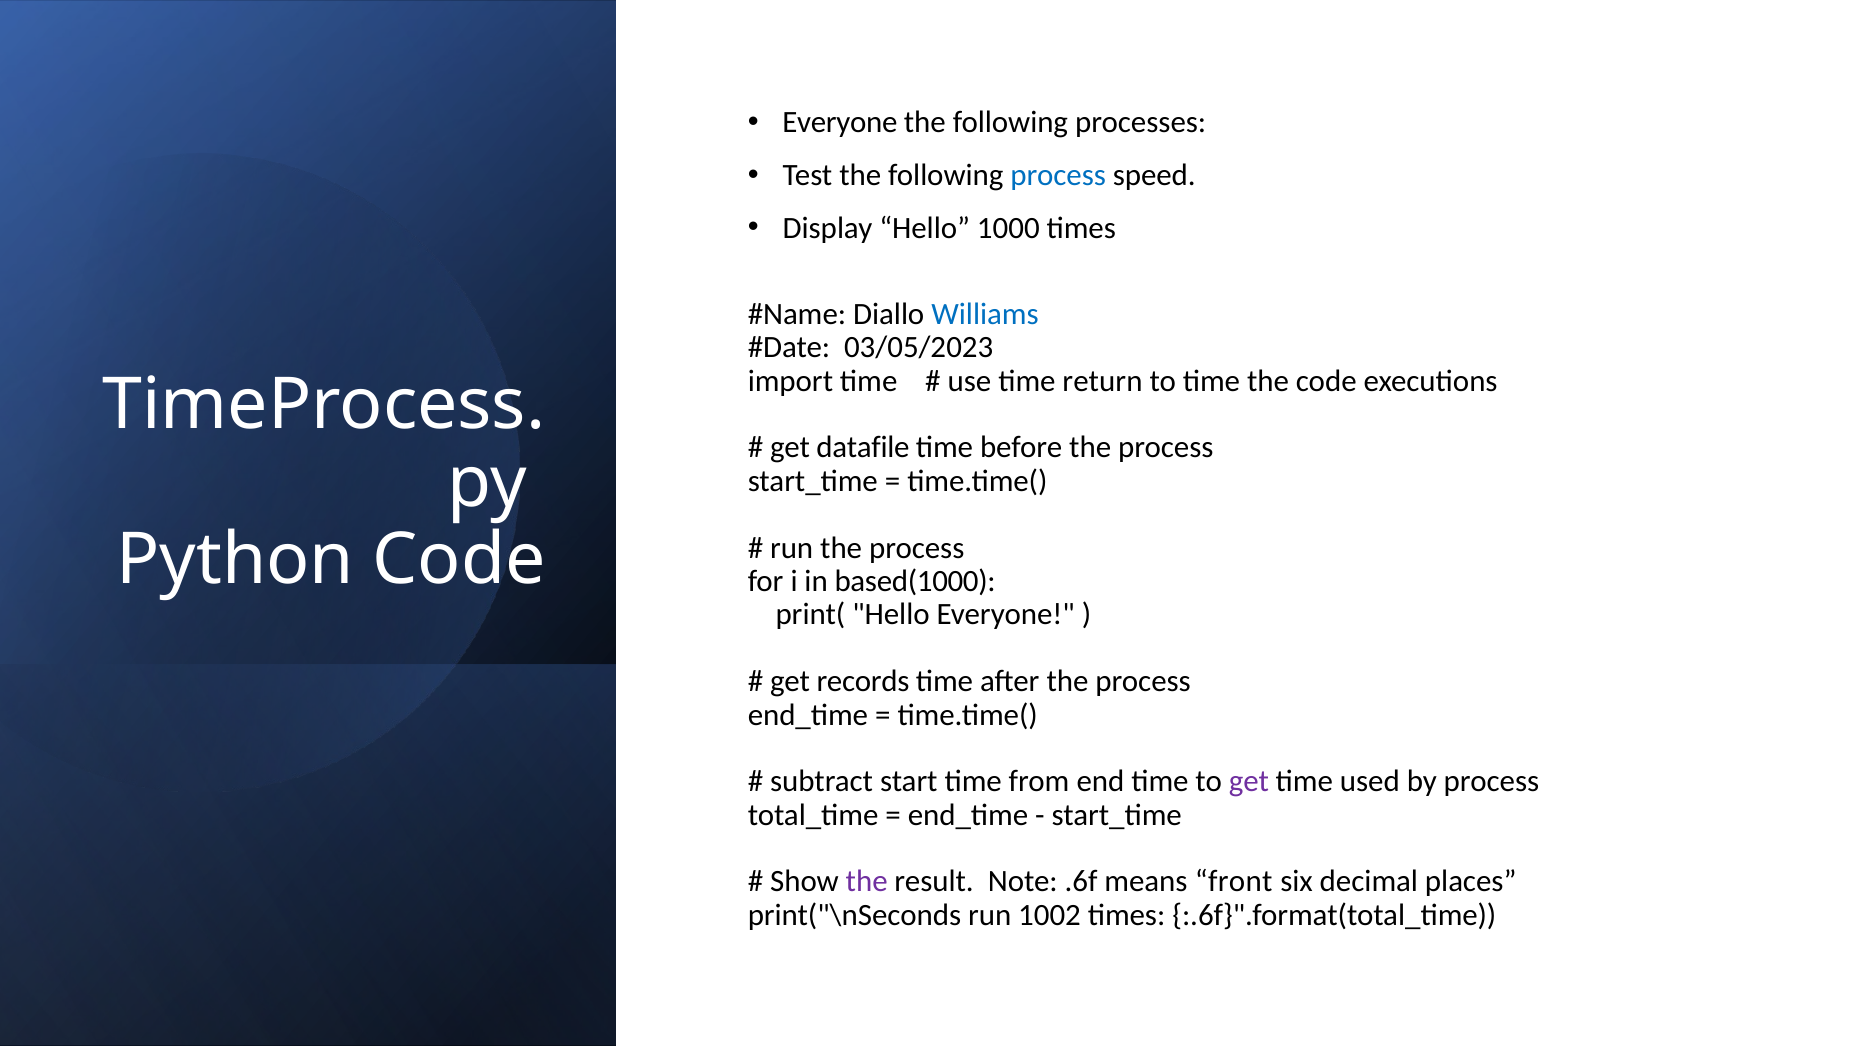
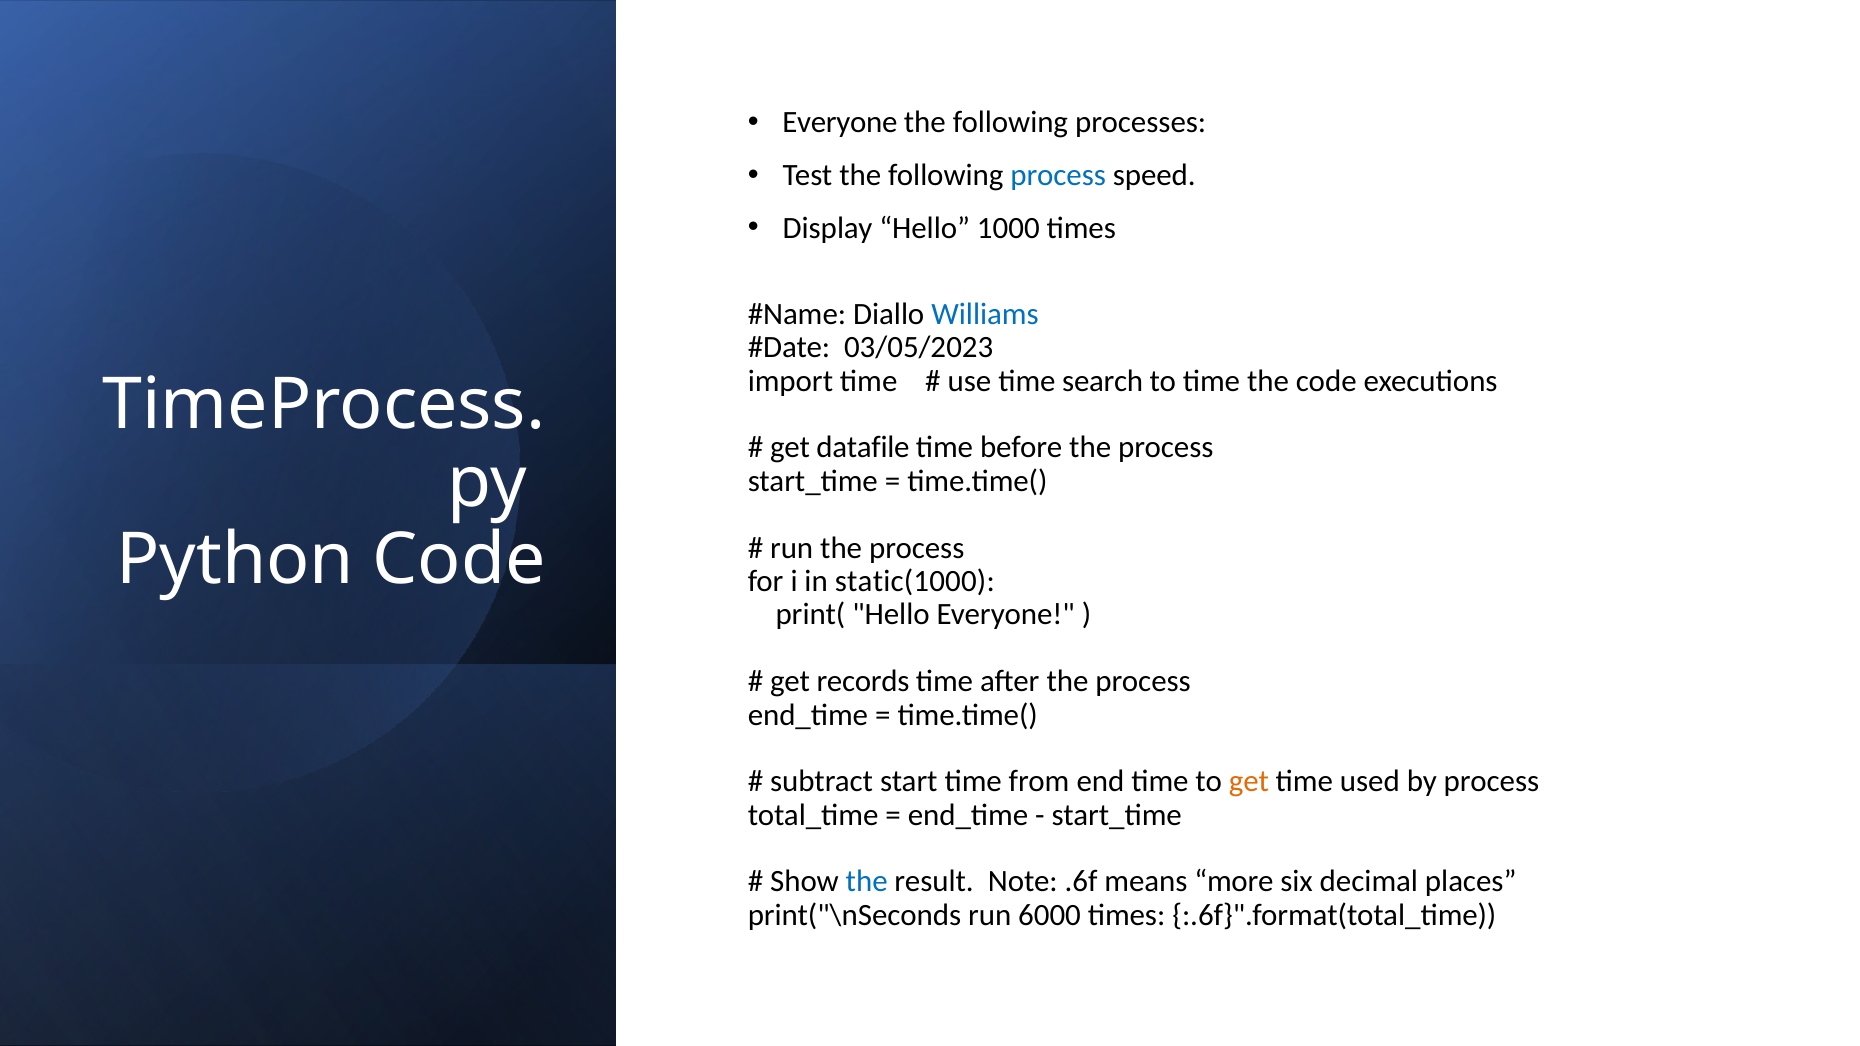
return: return -> search (1103, 381)
based(1000: based(1000 -> static(1000 (915, 581)
get colour: purple -> orange (1249, 782)
the colour: purple -> blue (867, 882)
front: front -> more (1234, 882)
1002: 1002 -> 6000 (1050, 915)
